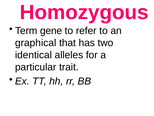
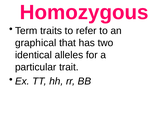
gene: gene -> traits (51, 31)
